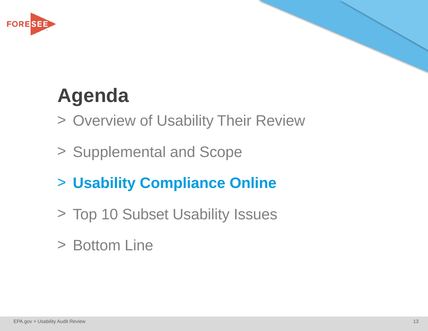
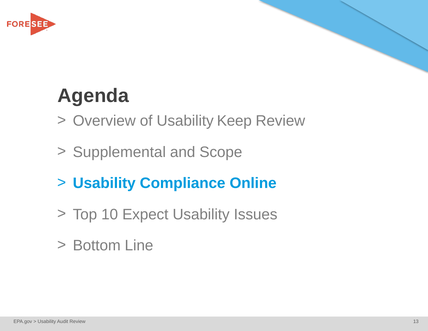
Their: Their -> Keep (234, 121)
Subset: Subset -> Expect (145, 214)
